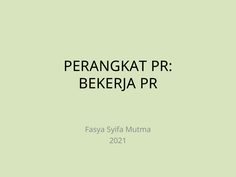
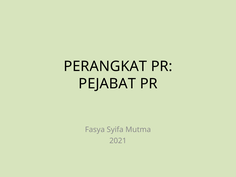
BEKERJA: BEKERJA -> PEJABAT (107, 84)
